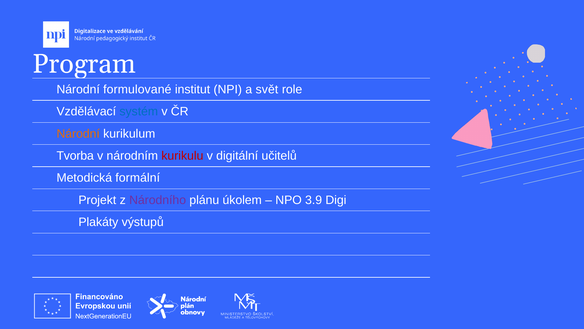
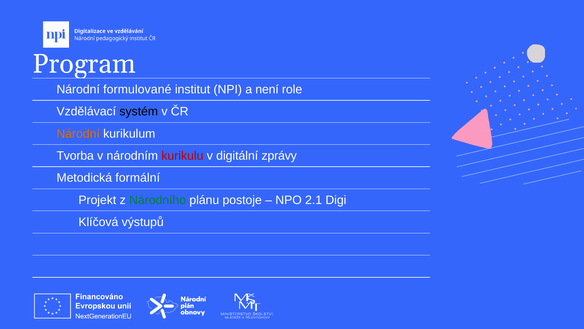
svět: svět -> není (267, 89)
systém colour: blue -> black (139, 111)
učitelů: učitelů -> zprávy (279, 156)
Národního colour: purple -> green (158, 200)
úkolem: úkolem -> postoje (242, 200)
3.9: 3.9 -> 2.1 (314, 200)
Plakáty: Plakáty -> Klíčová (98, 222)
